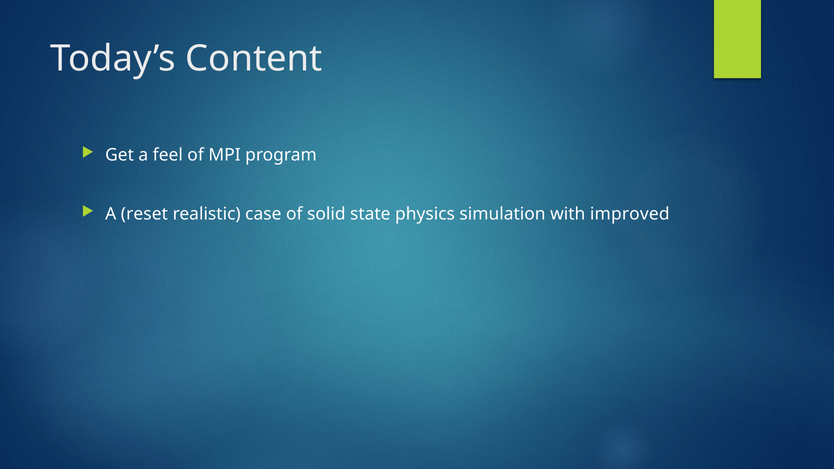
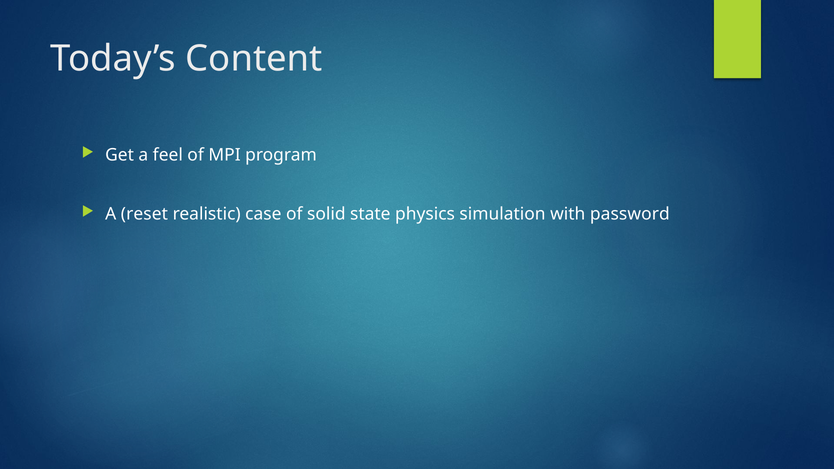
improved: improved -> password (630, 214)
